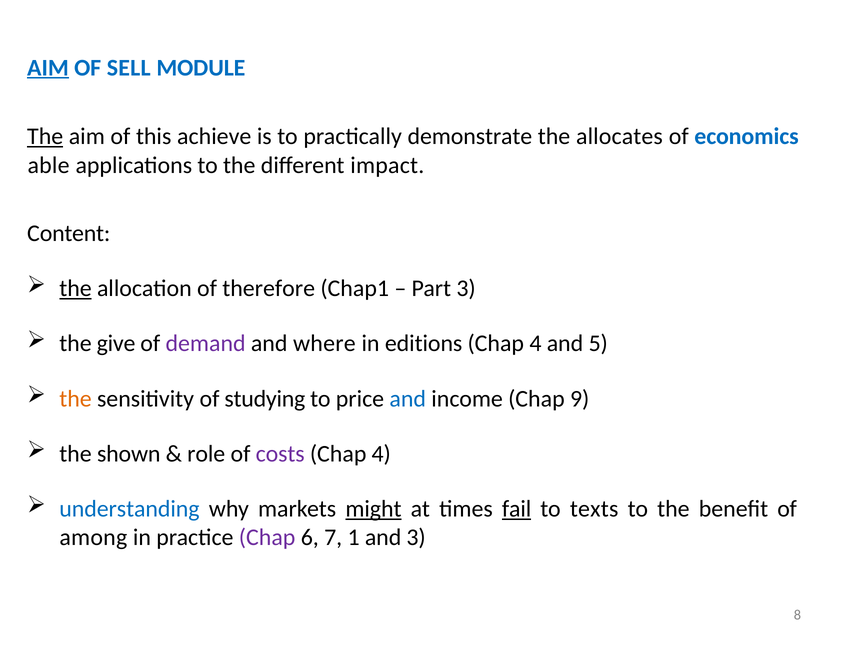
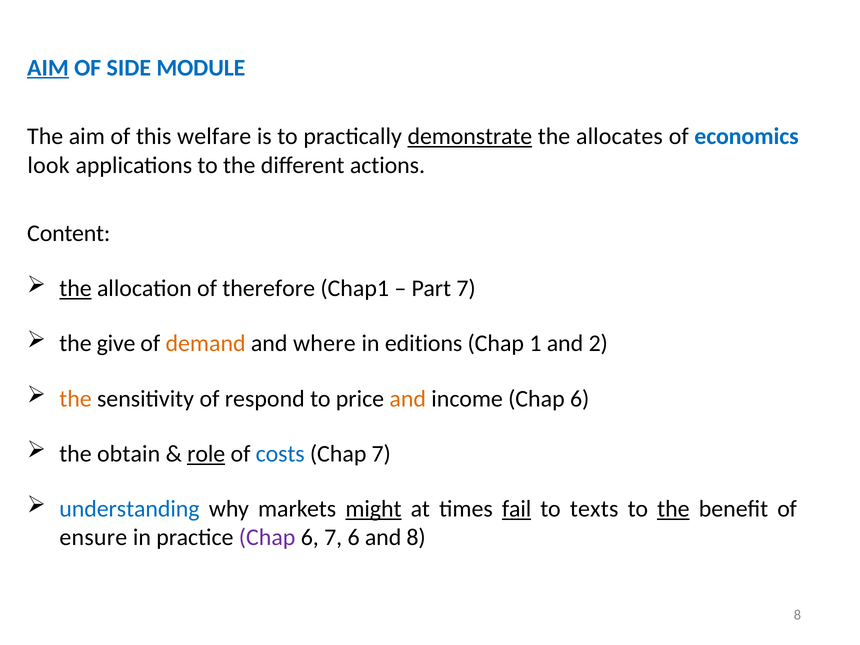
SELL: SELL -> SIDE (129, 68)
The underline: present -> none (45, 136)
achieve: achieve -> welfare (214, 136)
demonstrate underline: none -> present (470, 136)
able: able -> look (49, 165)
impact: impact -> actions (387, 165)
Part 3: 3 -> 7 (466, 289)
demand colour: purple -> orange (206, 344)
4: 4 -> 1 (535, 344)
5: 5 -> 2 (598, 344)
studying: studying -> respond (265, 399)
and colour: blue -> orange (408, 399)
income Chap 9: 9 -> 6 (580, 399)
shown: shown -> obtain (129, 454)
role underline: none -> present (206, 454)
costs colour: purple -> blue (280, 454)
4: 4 -> 7 (381, 454)
the underline: none -> present (673, 509)
among: among -> ensure (93, 538)
7 1: 1 -> 6 (354, 538)
and 3: 3 -> 8 (416, 538)
